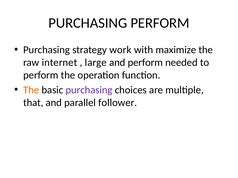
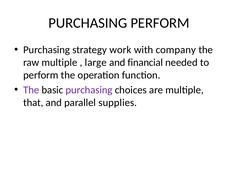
maximize: maximize -> company (176, 50)
raw internet: internet -> multiple (59, 63)
and perform: perform -> financial (145, 63)
The colour: orange -> purple (31, 90)
follower: follower -> supplies (118, 103)
